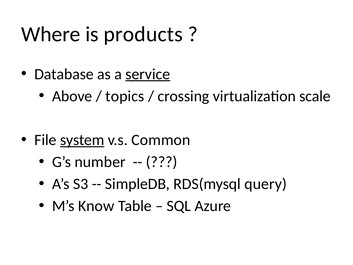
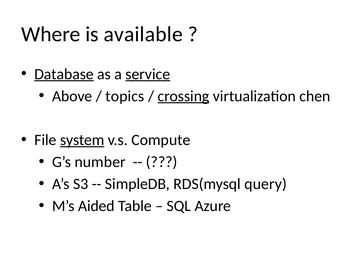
products: products -> available (143, 34)
Database underline: none -> present (64, 74)
crossing underline: none -> present (184, 96)
scale: scale -> chen (315, 96)
Common: Common -> Compute (161, 140)
Know: Know -> Aided (96, 206)
